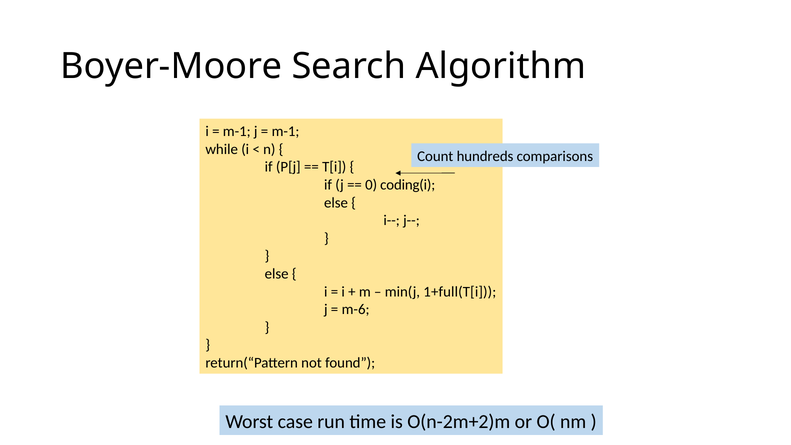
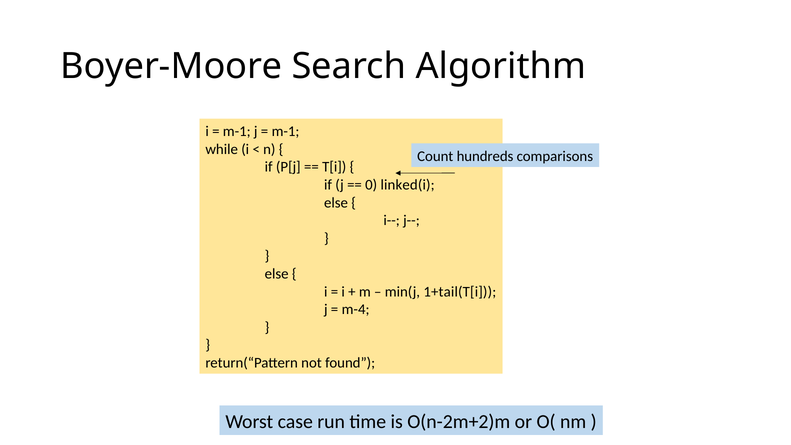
coding(i: coding(i -> linked(i (408, 185)
1+full(T[i: 1+full(T[i -> 1+tail(T[i (460, 292)
m-6: m-6 -> m-4 (356, 309)
